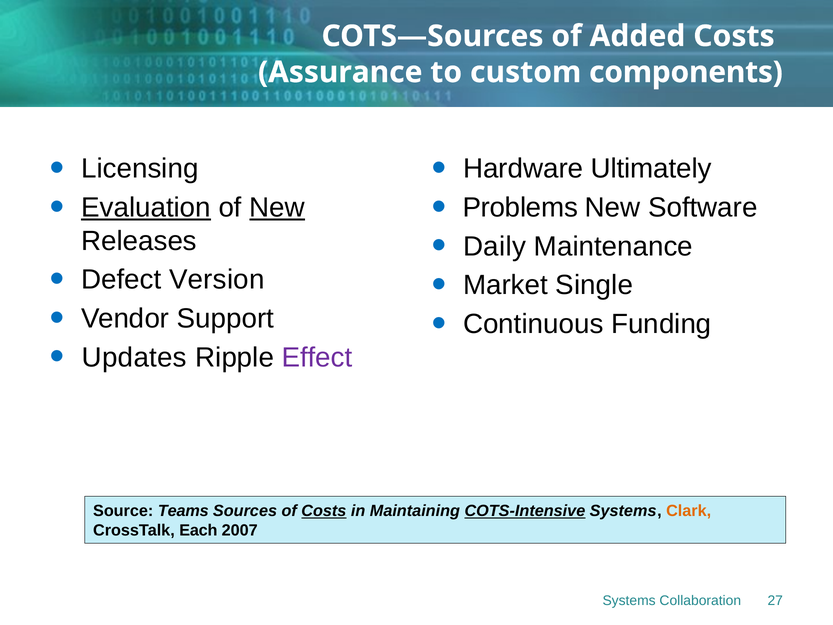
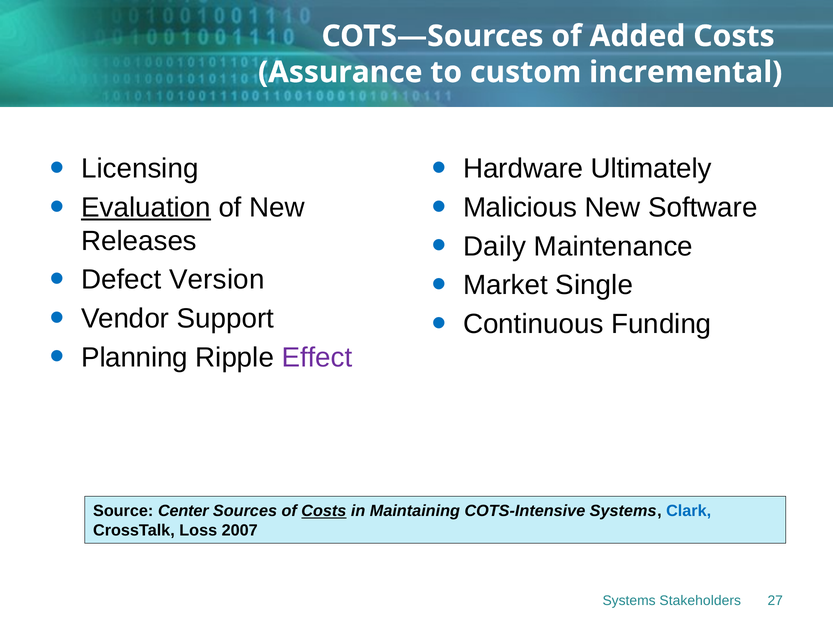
components: components -> incremental (686, 72)
New underline: present -> none (277, 207)
Problems: Problems -> Malicious (520, 207)
Updates: Updates -> Planning (135, 357)
Teams: Teams -> Center (183, 511)
COTS-Intensive underline: present -> none (525, 511)
Clark colour: orange -> blue (689, 511)
Each: Each -> Loss (198, 530)
Collaboration: Collaboration -> Stakeholders (700, 601)
